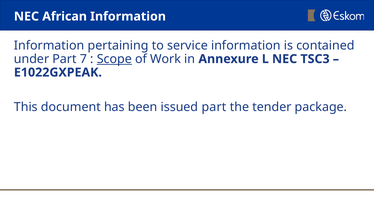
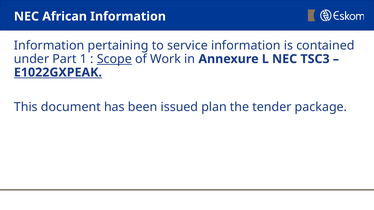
7: 7 -> 1 (83, 59)
E1022GXPEAK underline: none -> present (58, 73)
issued part: part -> plan (214, 107)
